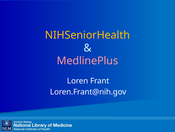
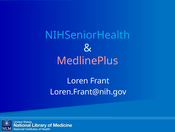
NIHSeniorHealth colour: yellow -> light blue (87, 35)
